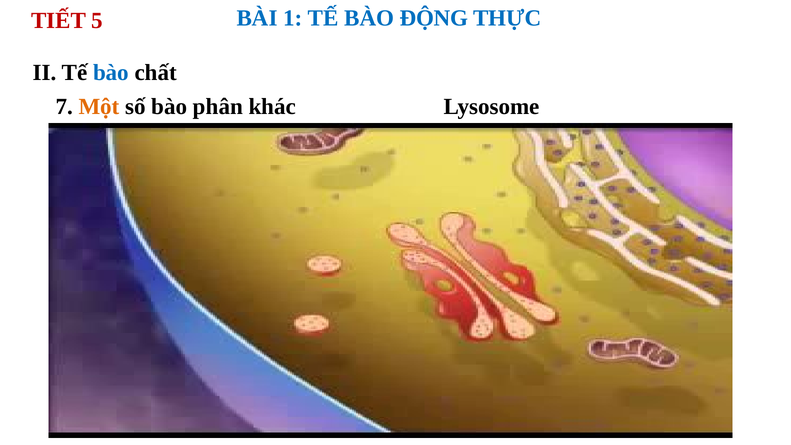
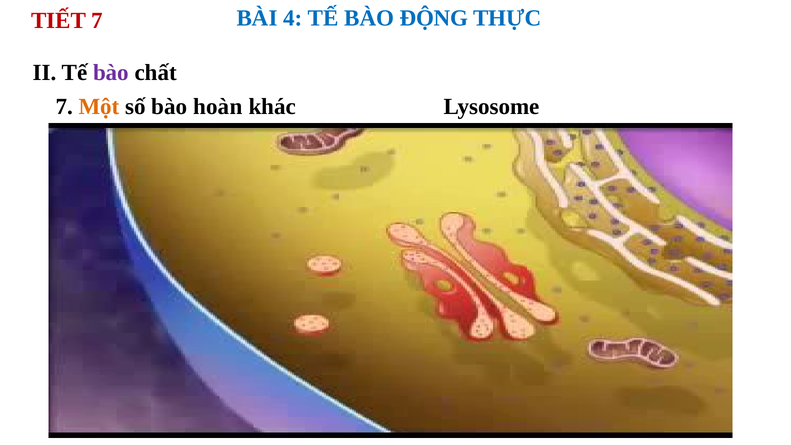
1: 1 -> 4 (293, 18)
TIẾT 5: 5 -> 7 (97, 21)
bào colour: blue -> purple (111, 72)
phân: phân -> hoàn (218, 107)
